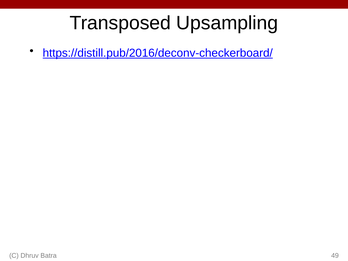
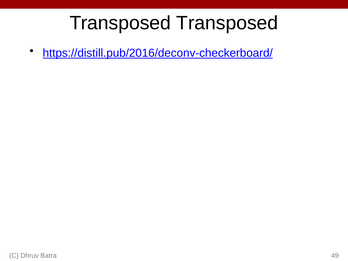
Transposed Upsampling: Upsampling -> Transposed (227, 23)
